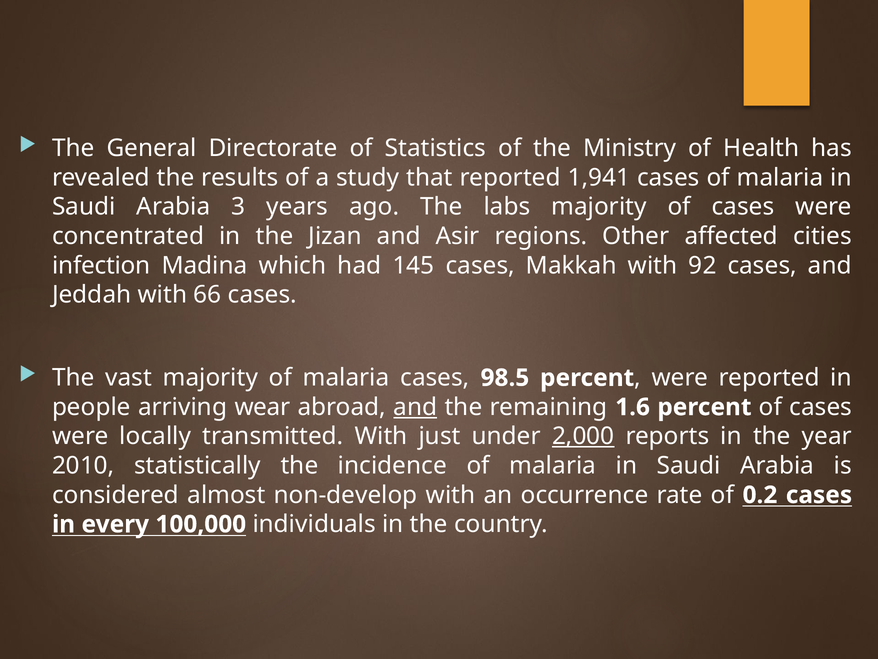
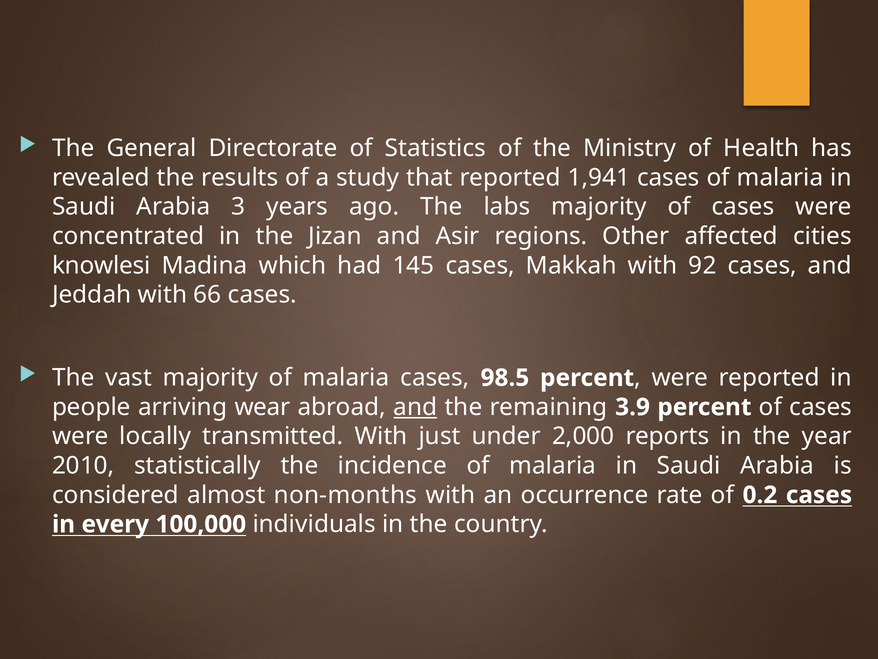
infection: infection -> knowlesi (101, 265)
1.6: 1.6 -> 3.9 (633, 407)
2,000 underline: present -> none (583, 436)
non-develop: non-develop -> non-months (345, 495)
